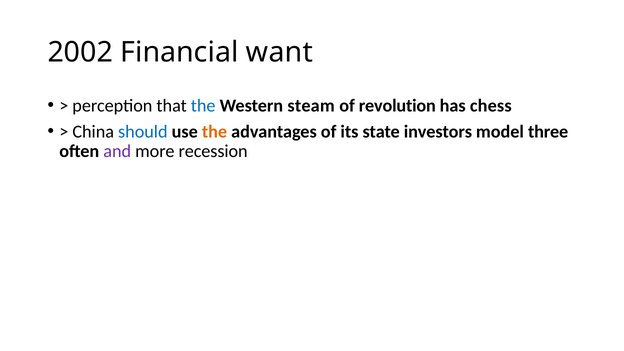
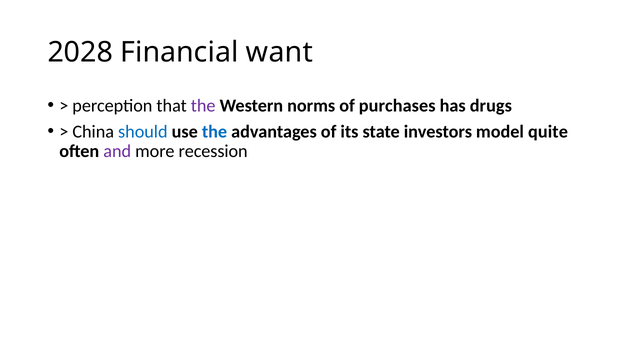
2002: 2002 -> 2028 (80, 52)
the colour: blue -> purple (203, 106)
steam: steam -> norms (311, 106)
revolution: revolution -> purchases (397, 106)
chess: chess -> drugs (491, 106)
the colour: orange -> blue (215, 132)
three: three -> quite (548, 132)
